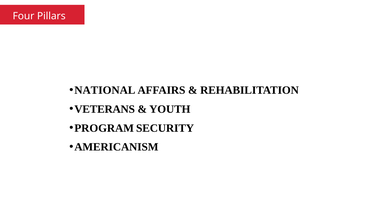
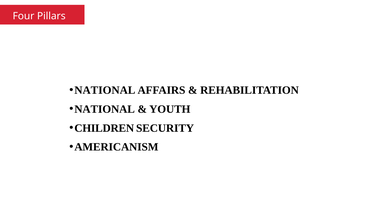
VETERANS: VETERANS -> NATIONAL (105, 109)
PROGRAM: PROGRAM -> CHILDREN (104, 128)
